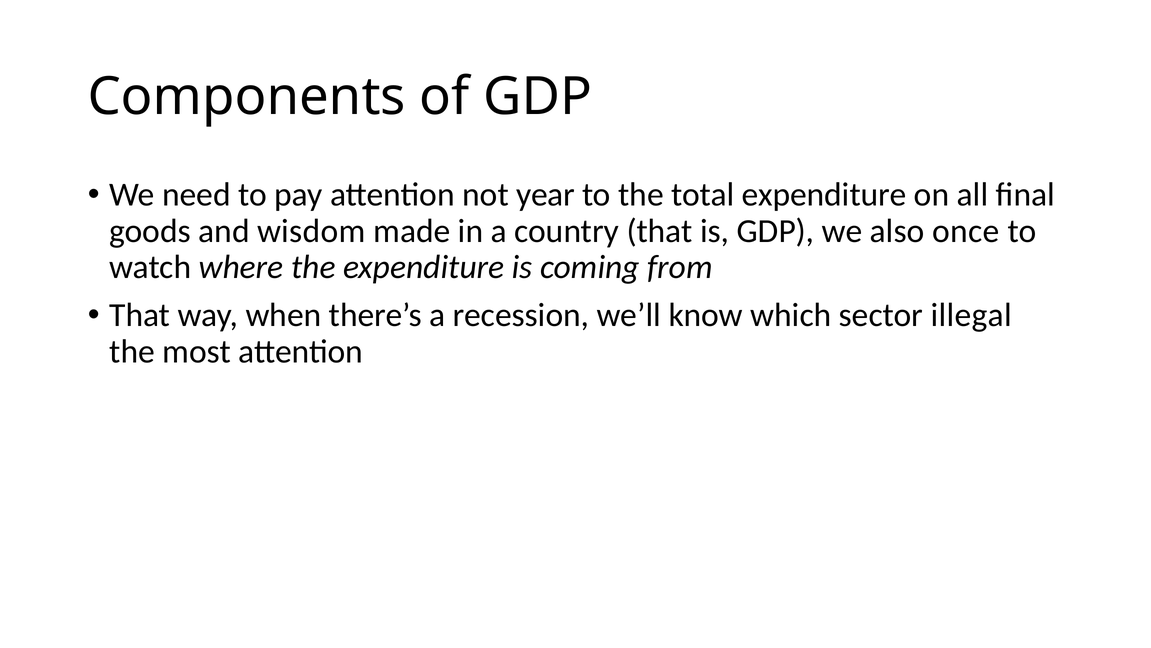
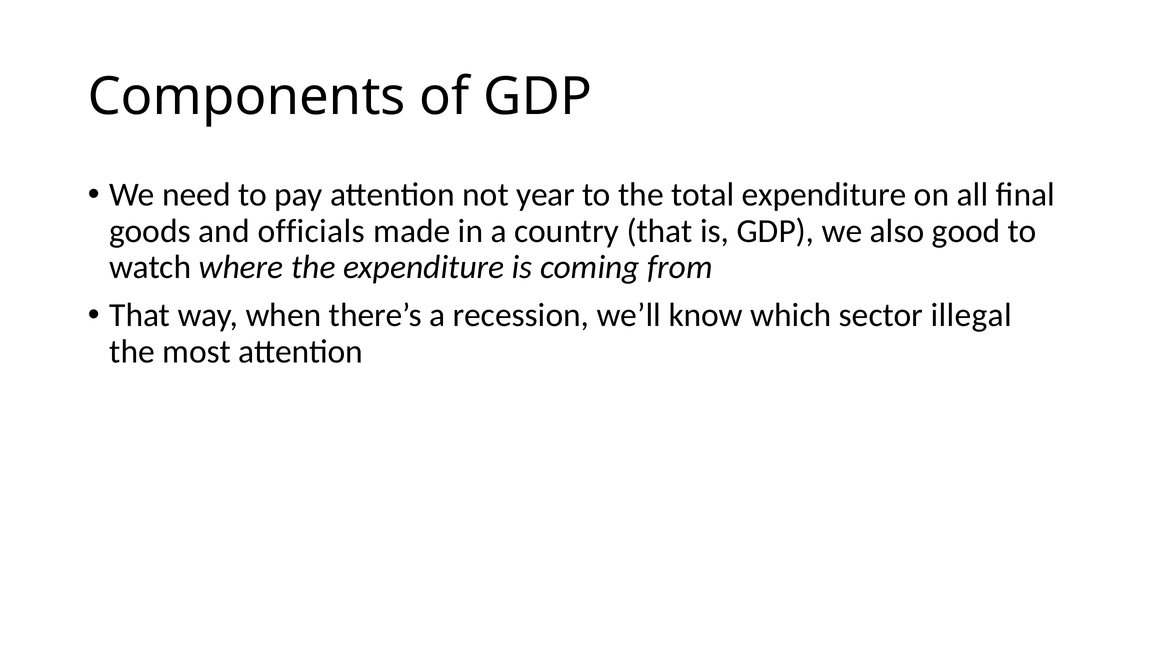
wisdom: wisdom -> officials (311, 231)
once: once -> good (966, 231)
